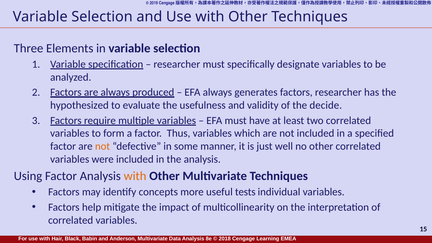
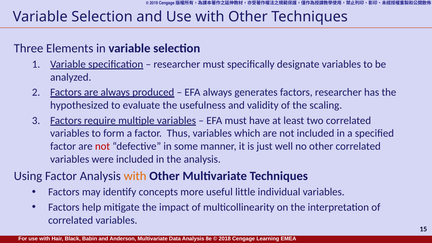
decide: decide -> scaling (326, 105)
not colour: orange -> red (103, 146)
tests: tests -> little (245, 192)
